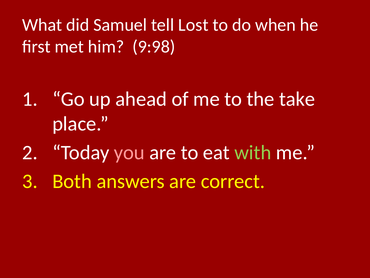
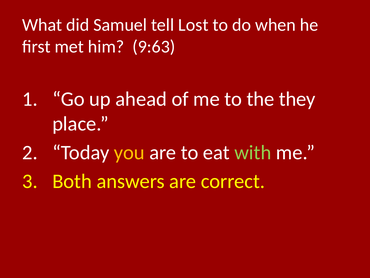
9:98: 9:98 -> 9:63 (154, 47)
take: take -> they (297, 99)
you colour: pink -> yellow (129, 152)
